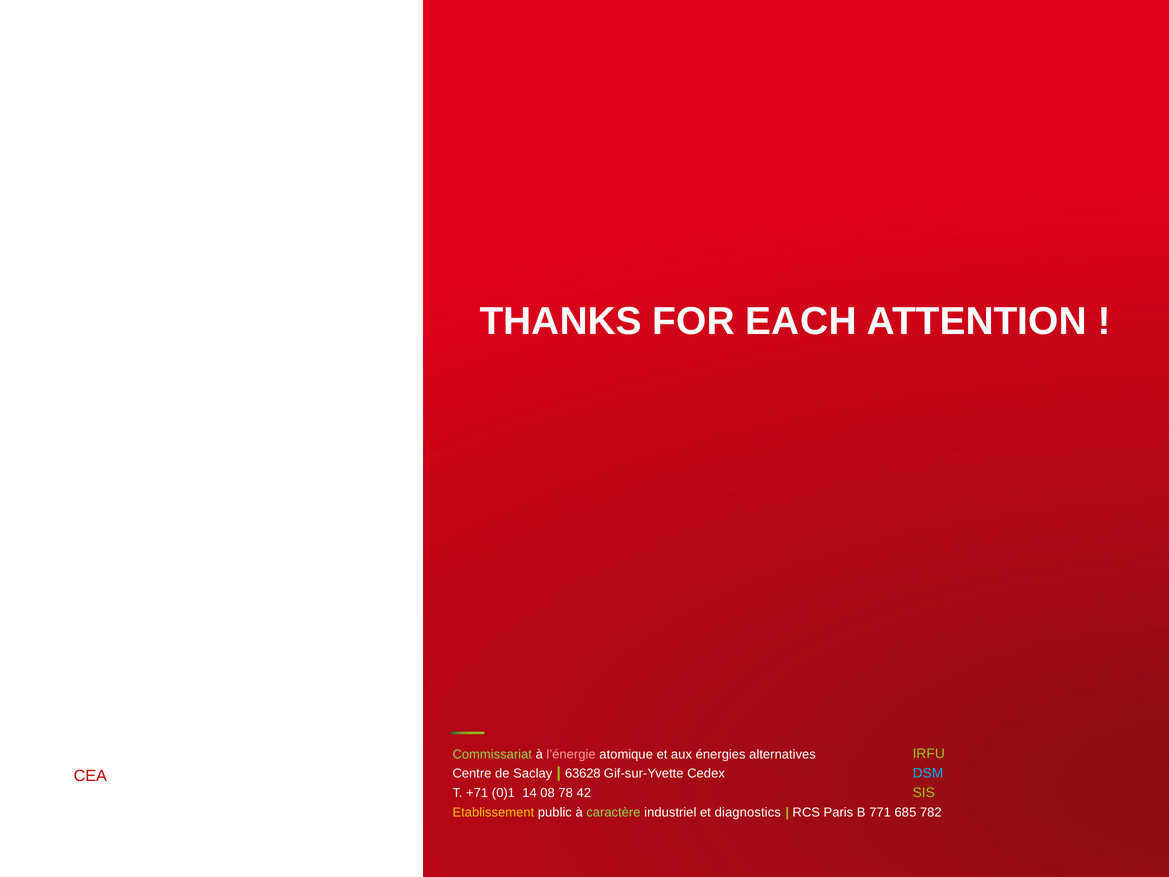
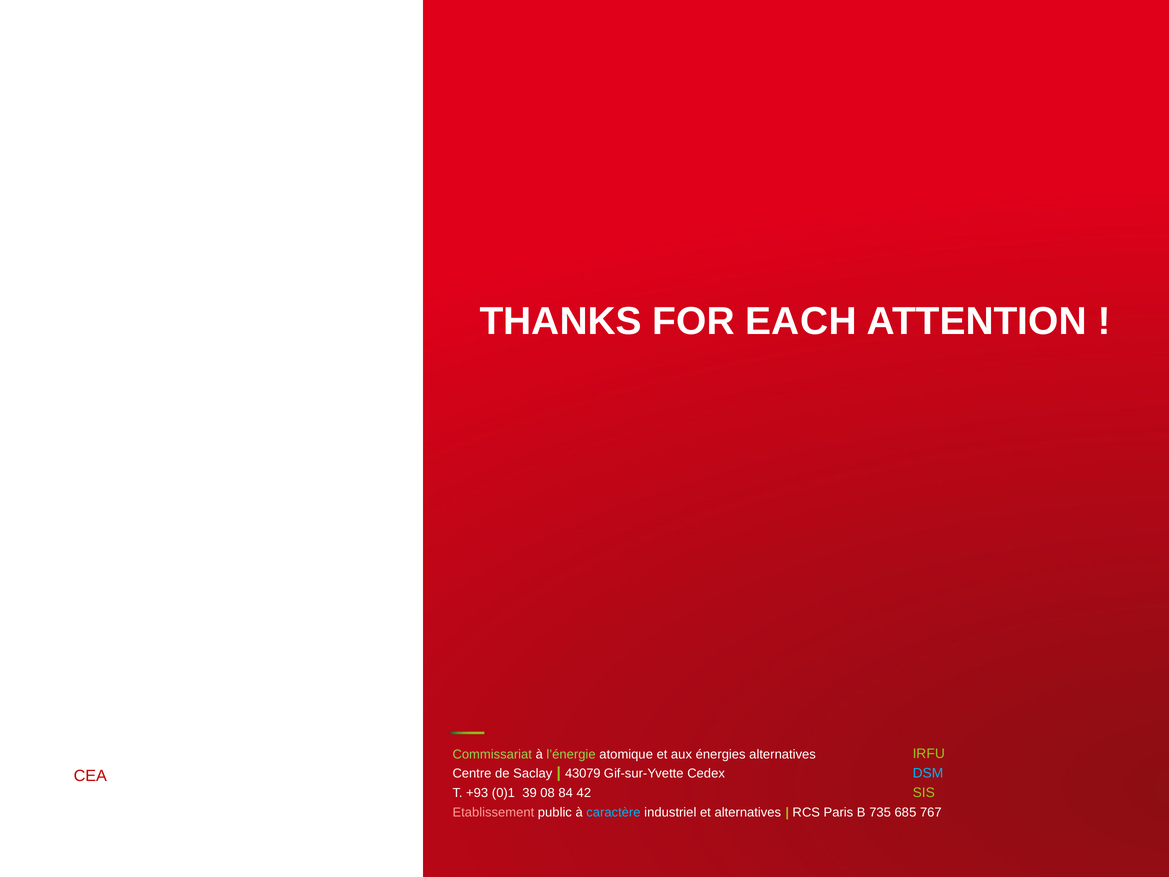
l’énergie colour: pink -> light green (571, 754)
63628: 63628 -> 43079 (583, 773)
+71: +71 -> +93 (477, 793)
14: 14 -> 39 (530, 793)
78: 78 -> 84 (566, 793)
Etablissement colour: yellow -> pink (493, 812)
caractère colour: light green -> light blue (613, 812)
et diagnostics: diagnostics -> alternatives (748, 812)
771: 771 -> 735 (880, 812)
782: 782 -> 767 (931, 812)
